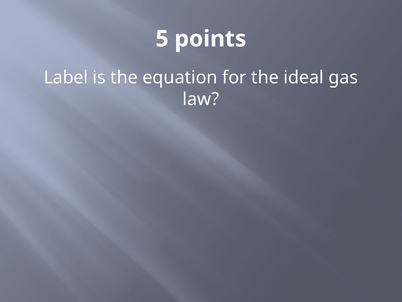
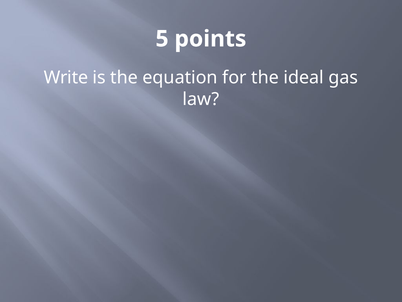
Label: Label -> Write (66, 78)
